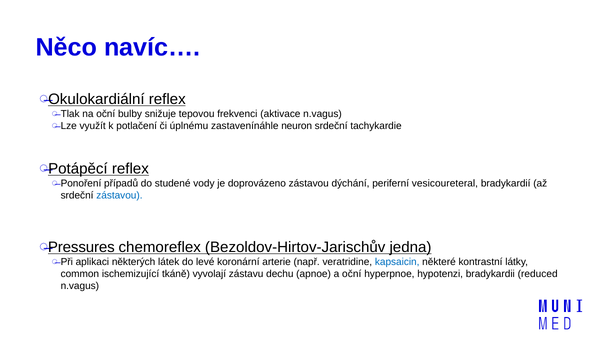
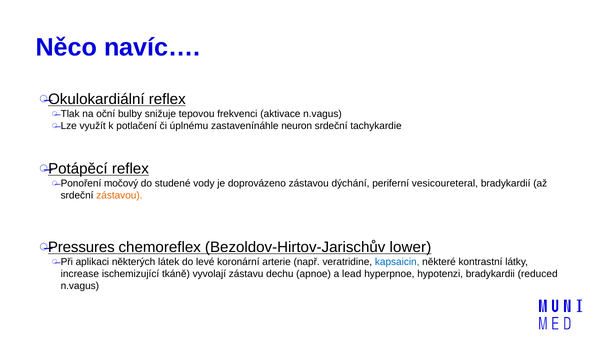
případů: případů -> močový (121, 183)
zástavou colour: blue -> orange (119, 195)
jedna: jedna -> lower (410, 247)
common: common -> increase (80, 274)
a oční: oční -> lead (352, 274)
